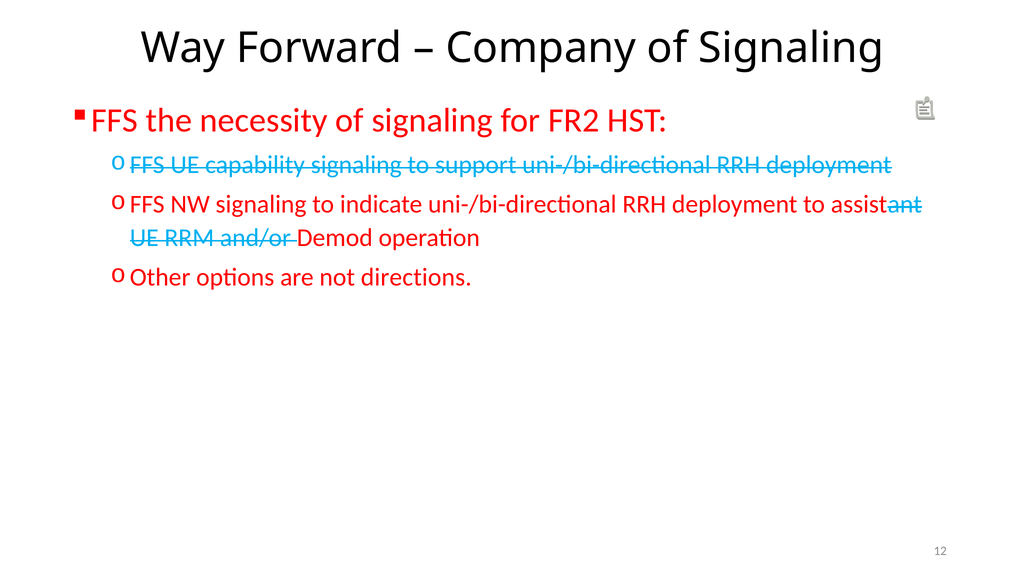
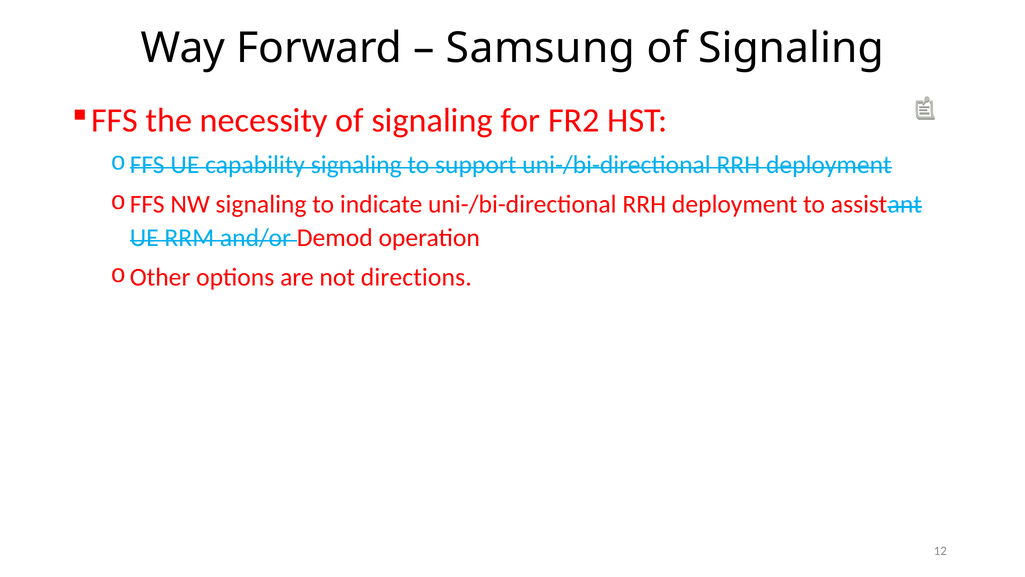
Company: Company -> Samsung (540, 48)
